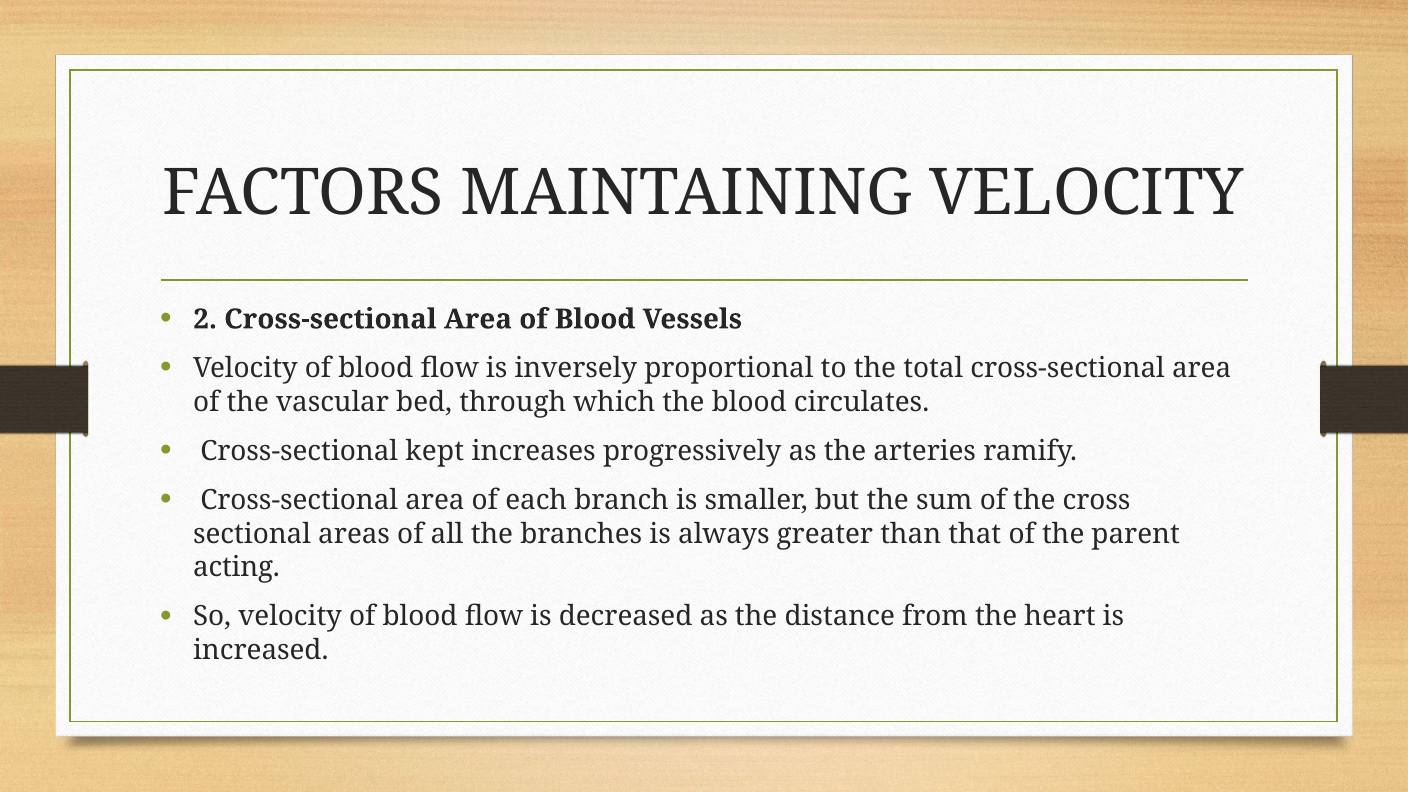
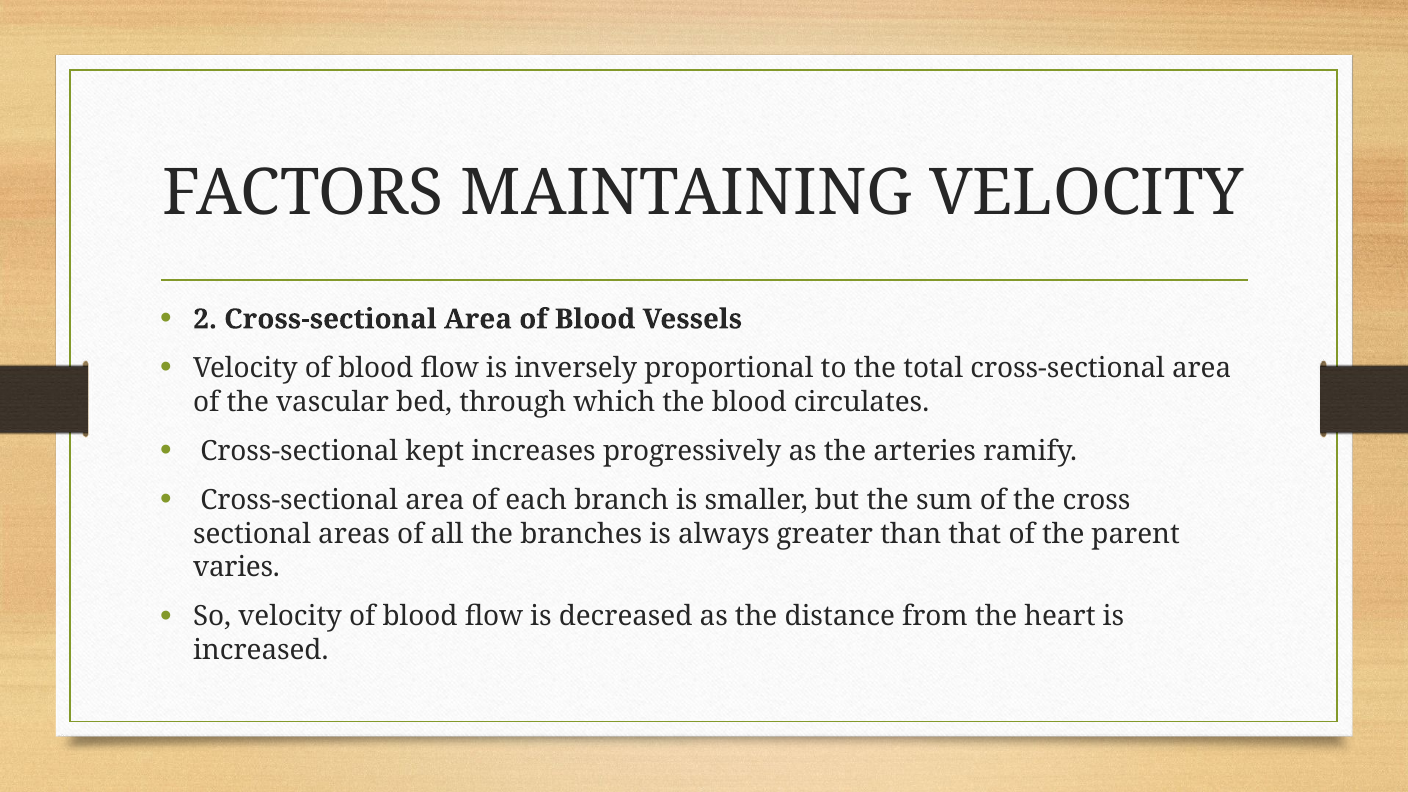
acting: acting -> varies (236, 567)
